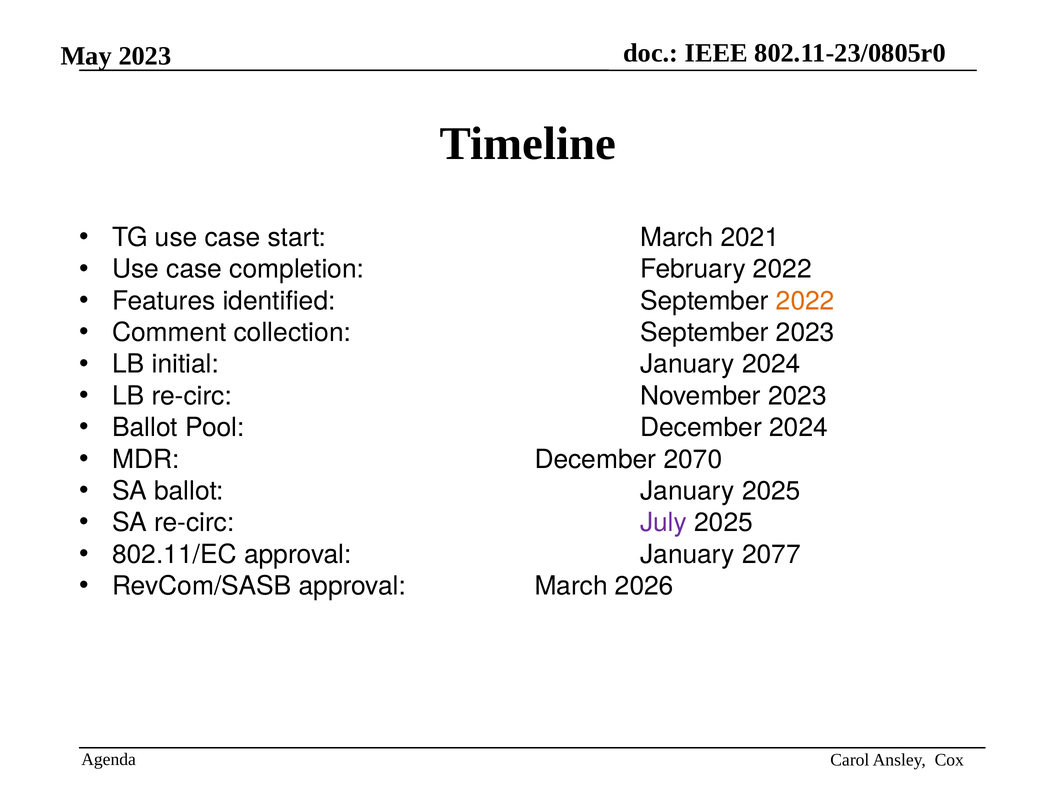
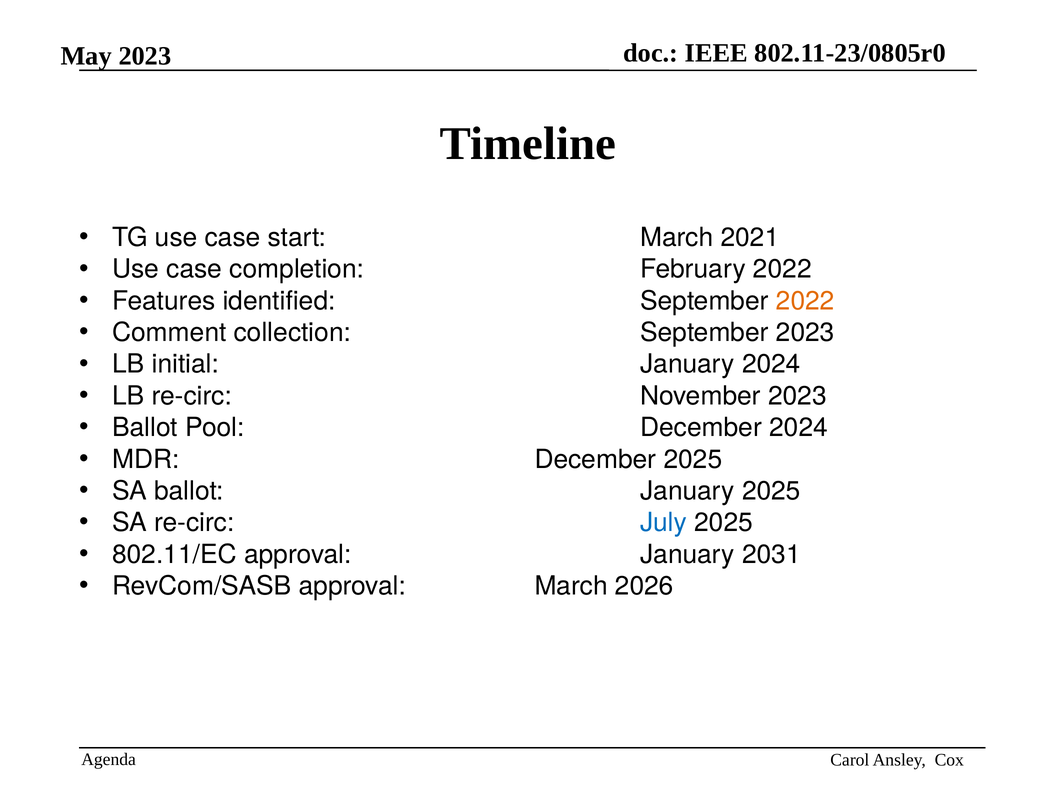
December 2070: 2070 -> 2025 (693, 459)
July colour: purple -> blue (664, 523)
2077: 2077 -> 2031 (771, 554)
